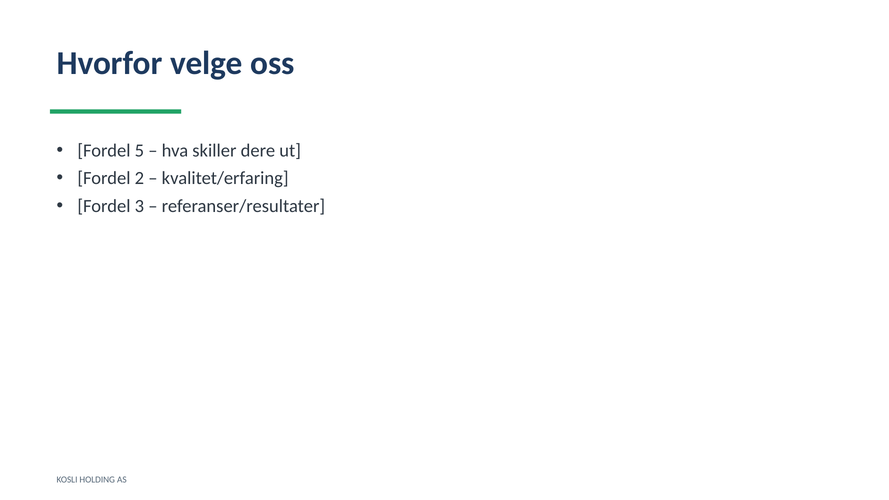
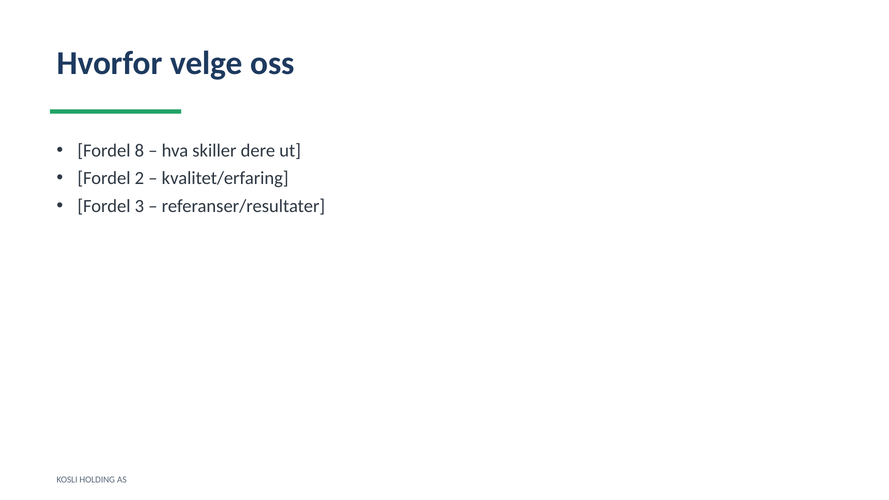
5: 5 -> 8 (139, 151)
